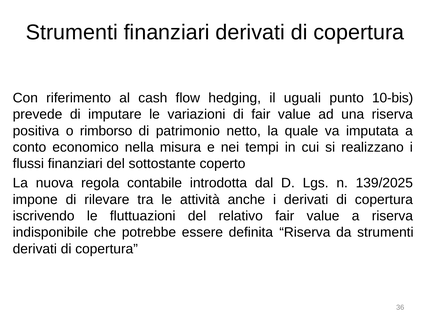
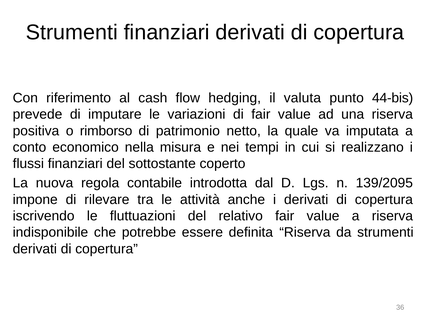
uguali: uguali -> valuta (302, 98)
10-bis: 10-bis -> 44-bis (393, 98)
139/2025: 139/2025 -> 139/2095 (384, 183)
